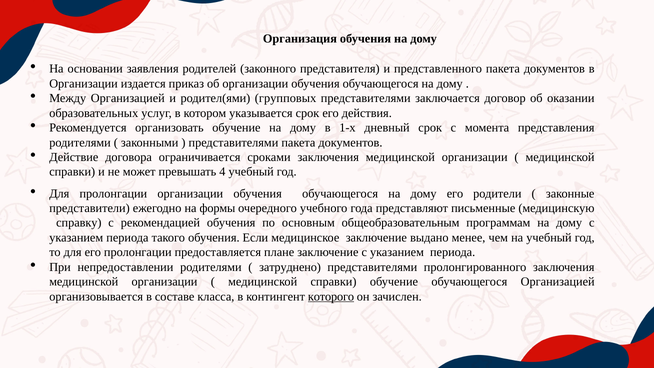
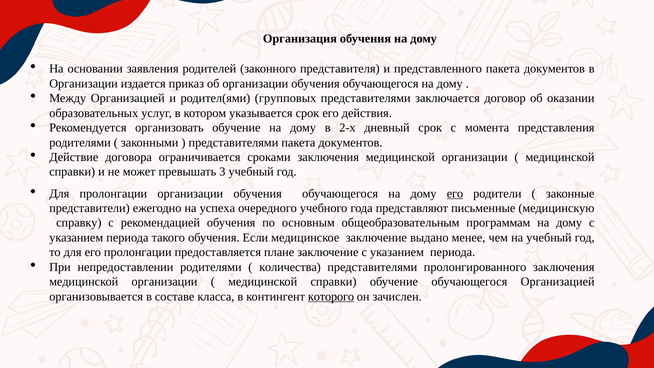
1-х: 1-х -> 2-х (347, 128)
4: 4 -> 3 (222, 172)
его underline: none -> present (455, 193)
формы: формы -> успеха (217, 208)
затруднено: затруднено -> количества (290, 267)
